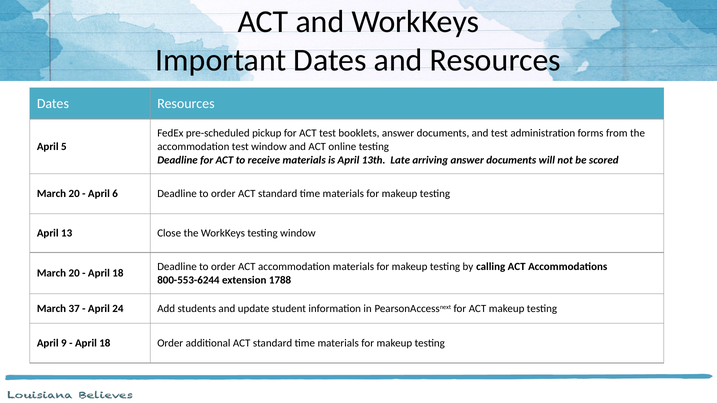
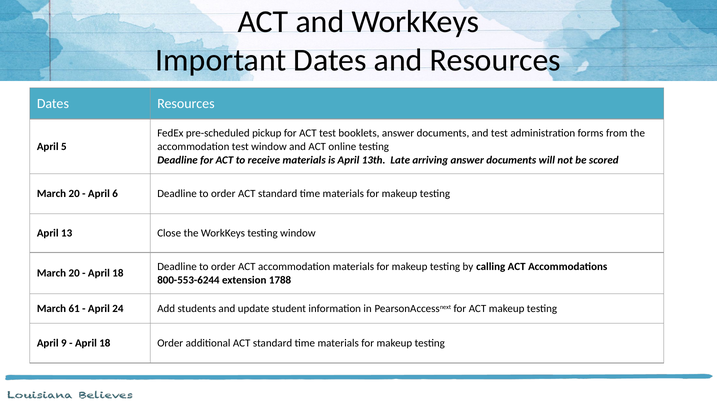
37: 37 -> 61 (74, 309)
